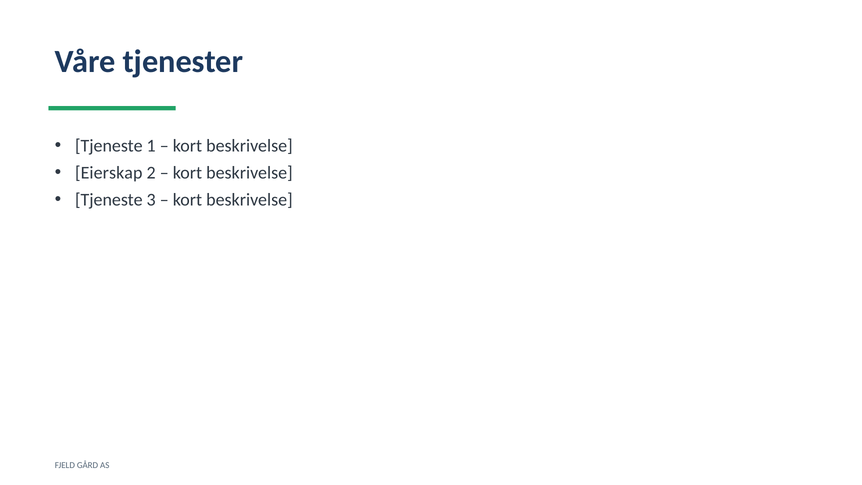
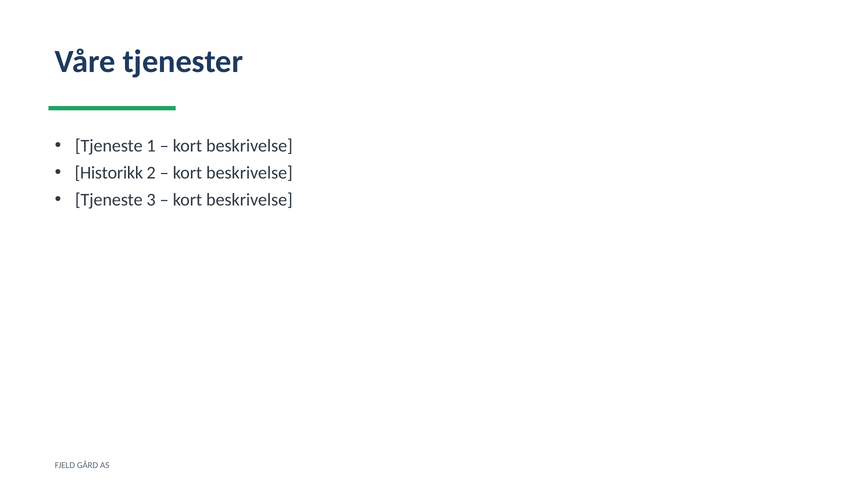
Eierskap: Eierskap -> Historikk (109, 173)
